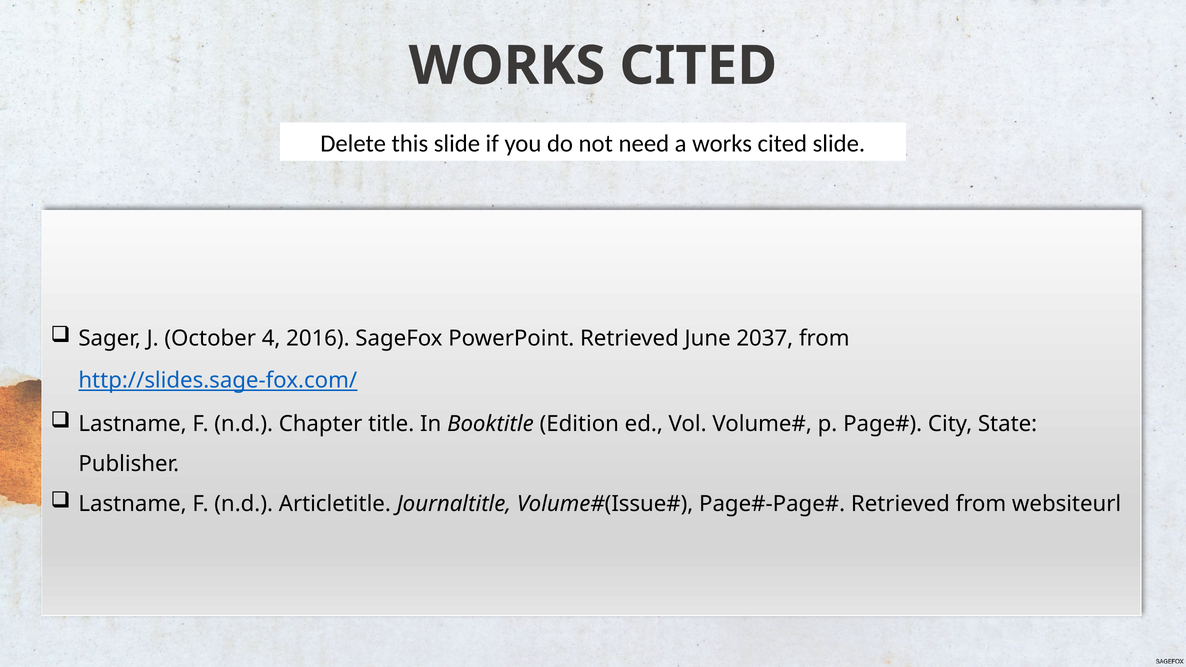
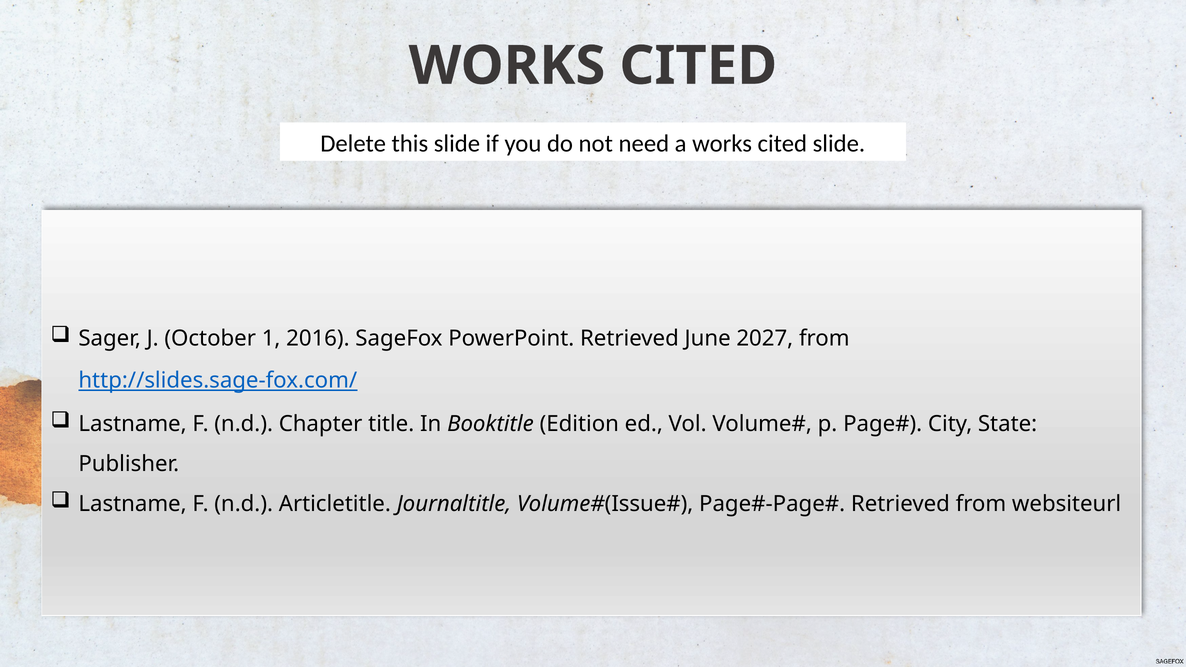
4: 4 -> 1 (271, 338)
2037: 2037 -> 2027 (765, 338)
